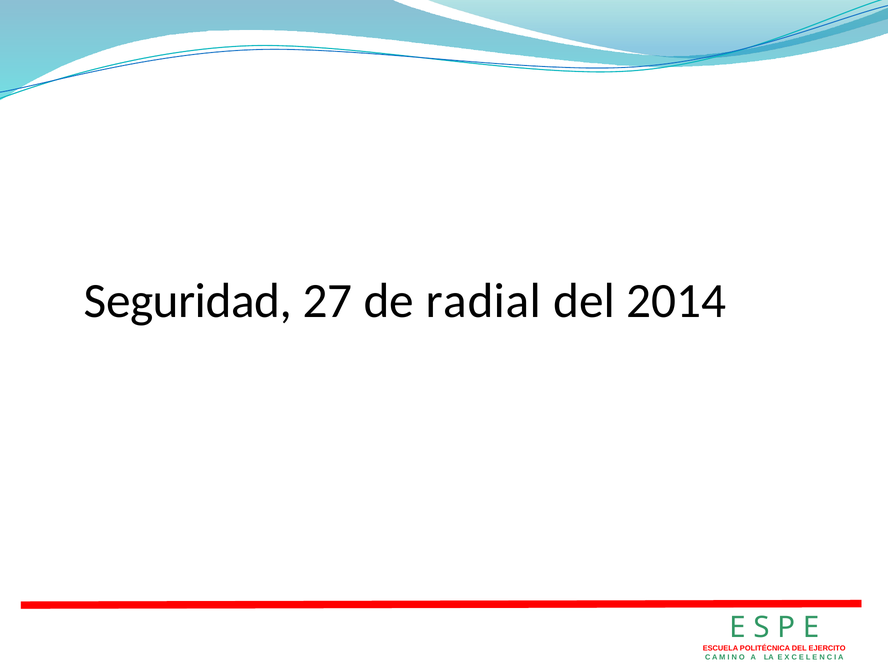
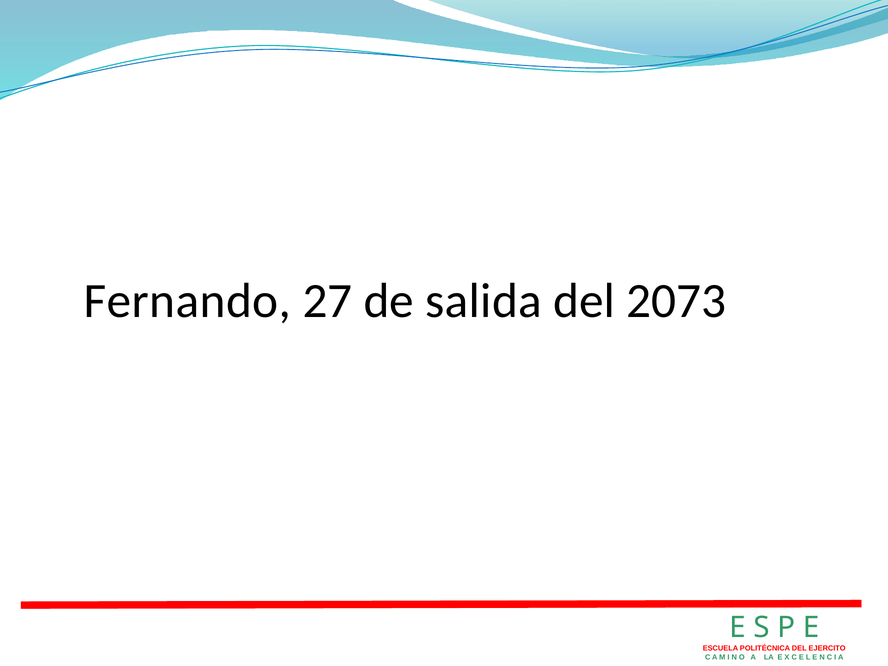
Seguridad: Seguridad -> Fernando (187, 301)
radial: radial -> salida (483, 301)
2014: 2014 -> 2073 (676, 301)
